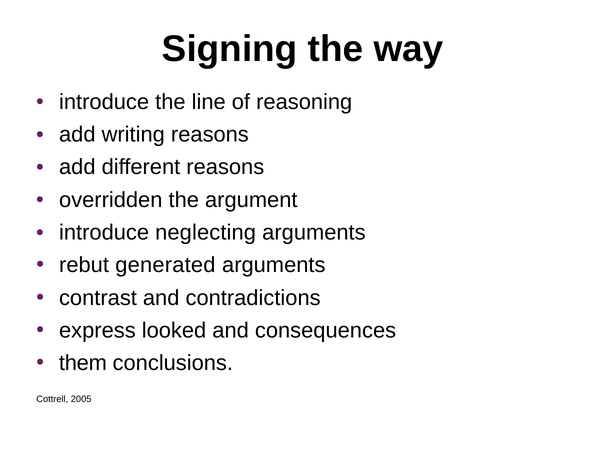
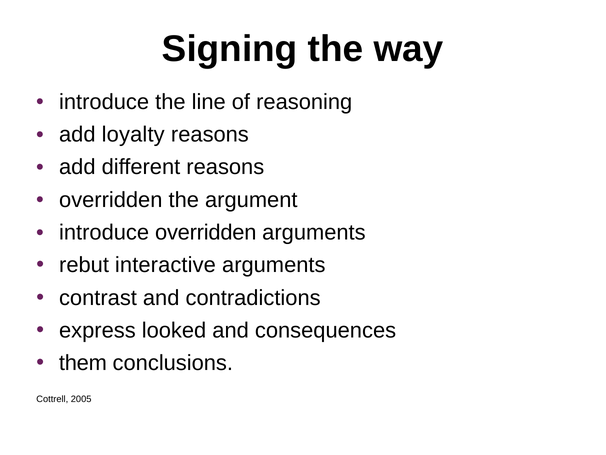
writing: writing -> loyalty (133, 134)
introduce neglecting: neglecting -> overridden (206, 232)
generated: generated -> interactive (165, 265)
